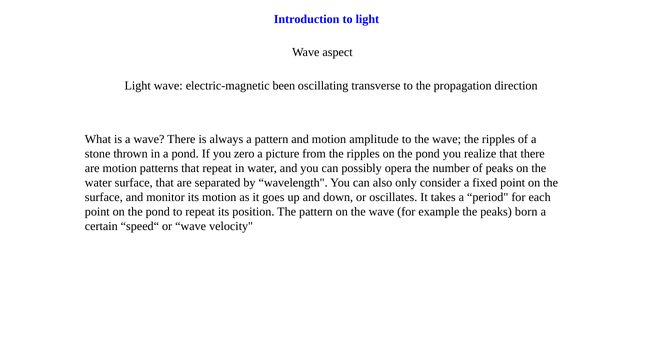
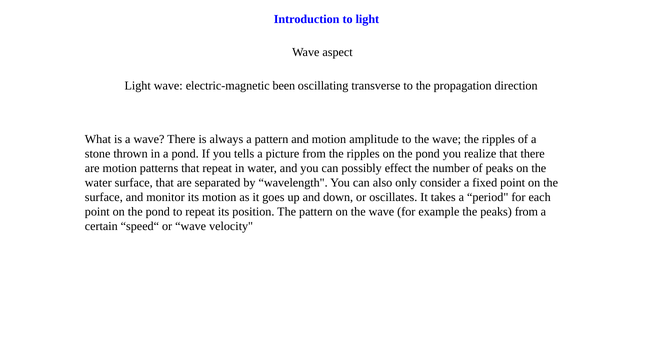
zero: zero -> tells (244, 153)
opera: opera -> effect (398, 168)
peaks born: born -> from (526, 212)
